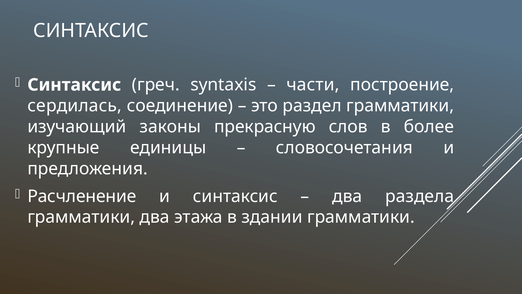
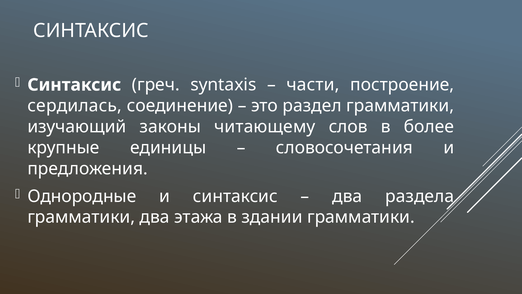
прекрасную: прекрасную -> читающему (265, 127)
Расчленение: Расчленение -> Однородные (82, 196)
